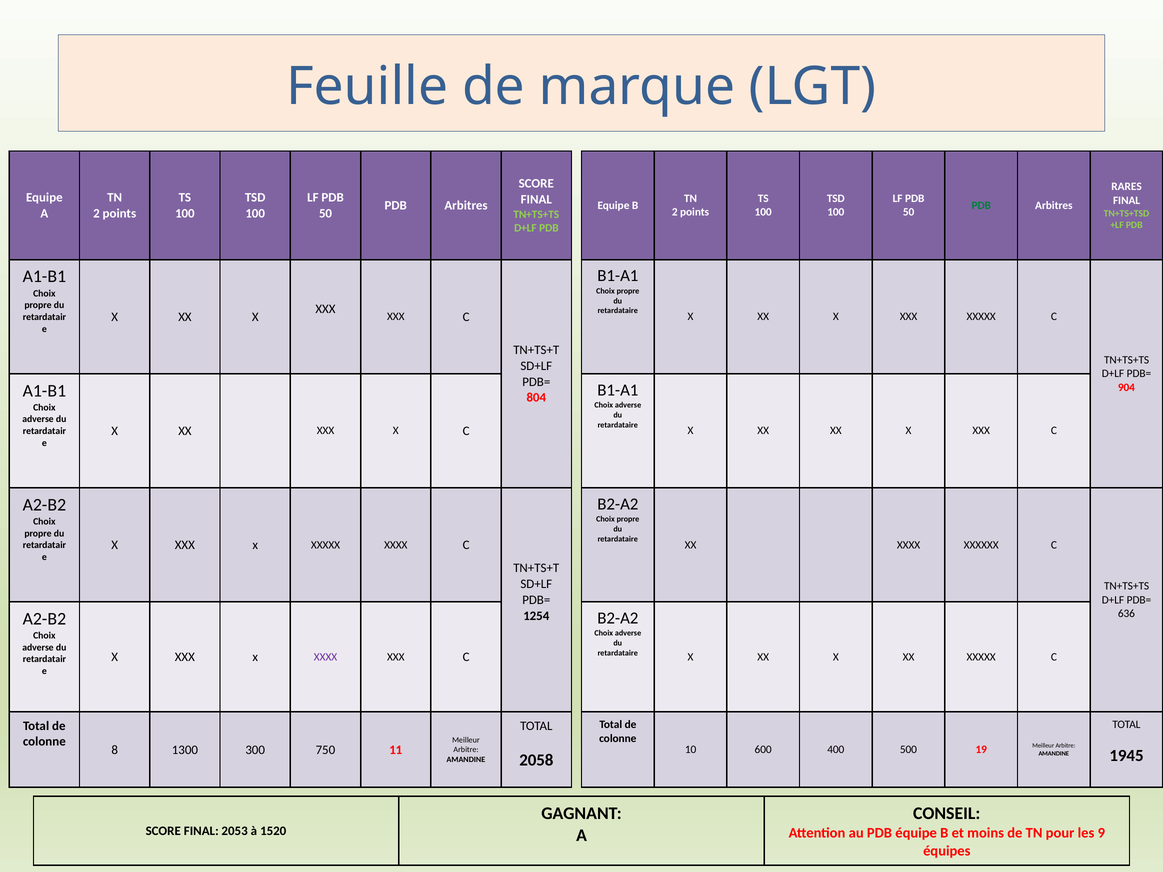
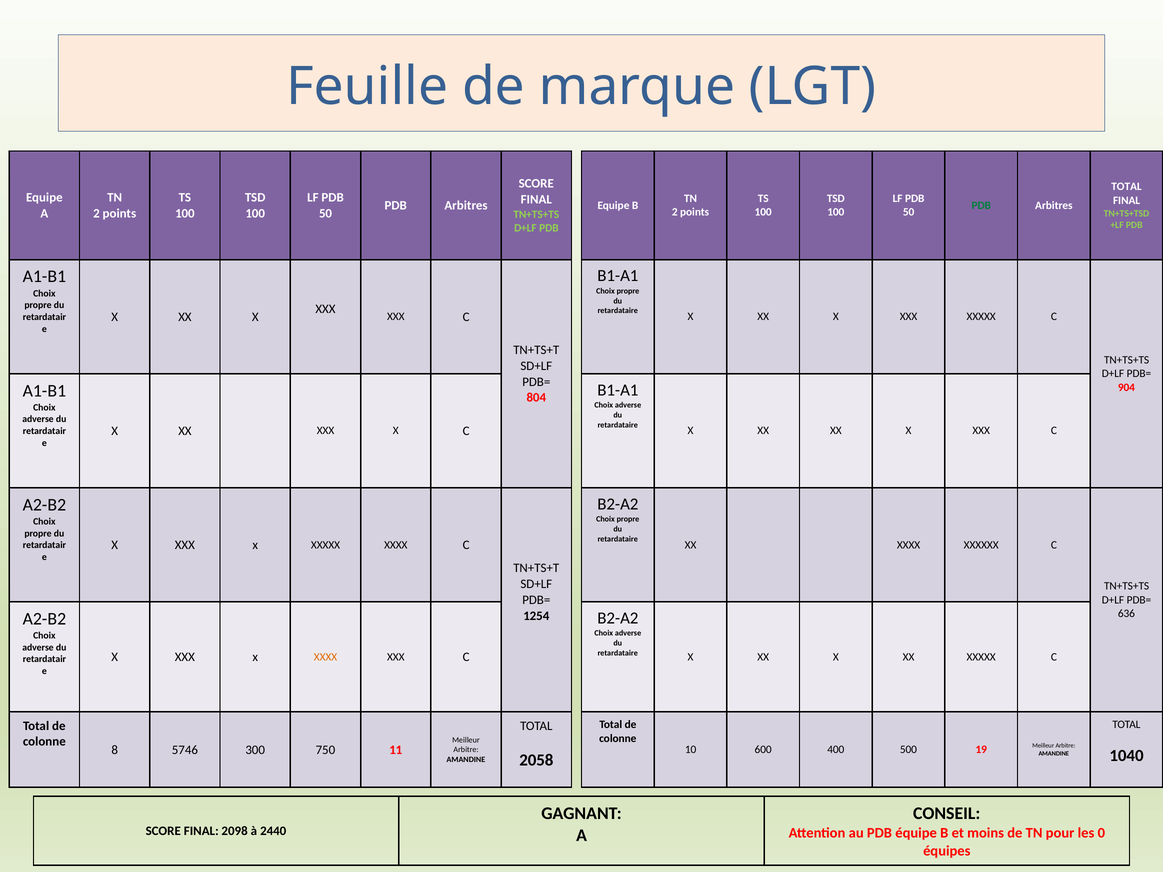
RARES: RARES -> TOTAL (1127, 187)
XXXX colour: purple -> orange (326, 657)
1300: 1300 -> 5746 (185, 750)
1945: 1945 -> 1040 (1127, 756)
2053: 2053 -> 2098 (235, 831)
1520: 1520 -> 2440 (273, 831)
9: 9 -> 0 (1101, 833)
